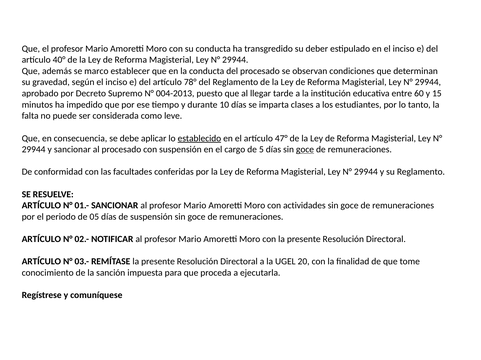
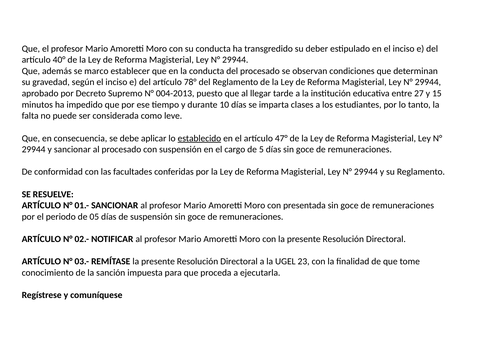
60: 60 -> 27 (419, 94)
goce underline: present -> none (305, 150)
actividades: actividades -> presentada (304, 206)
20: 20 -> 23 (304, 262)
